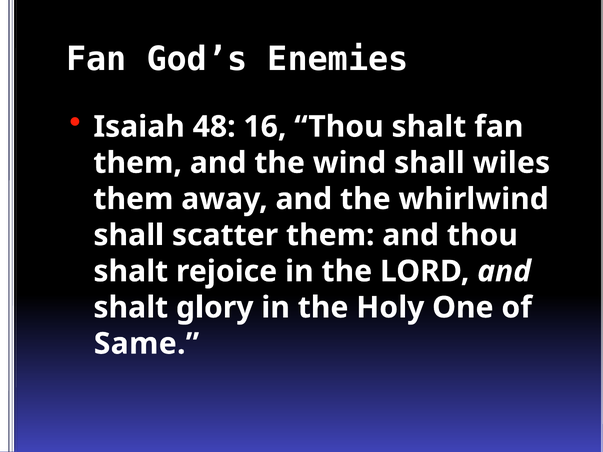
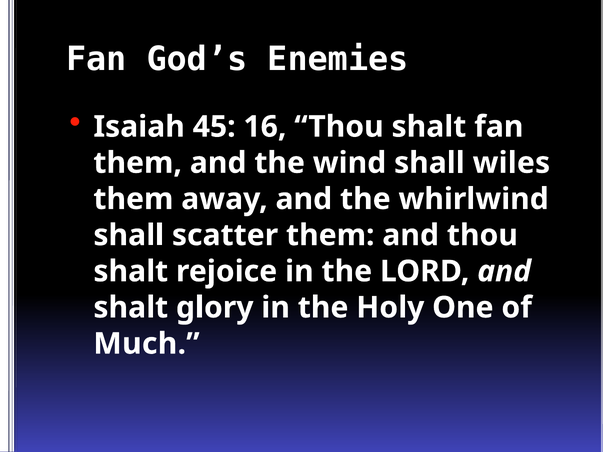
48: 48 -> 45 (214, 127)
Same: Same -> Much (147, 344)
